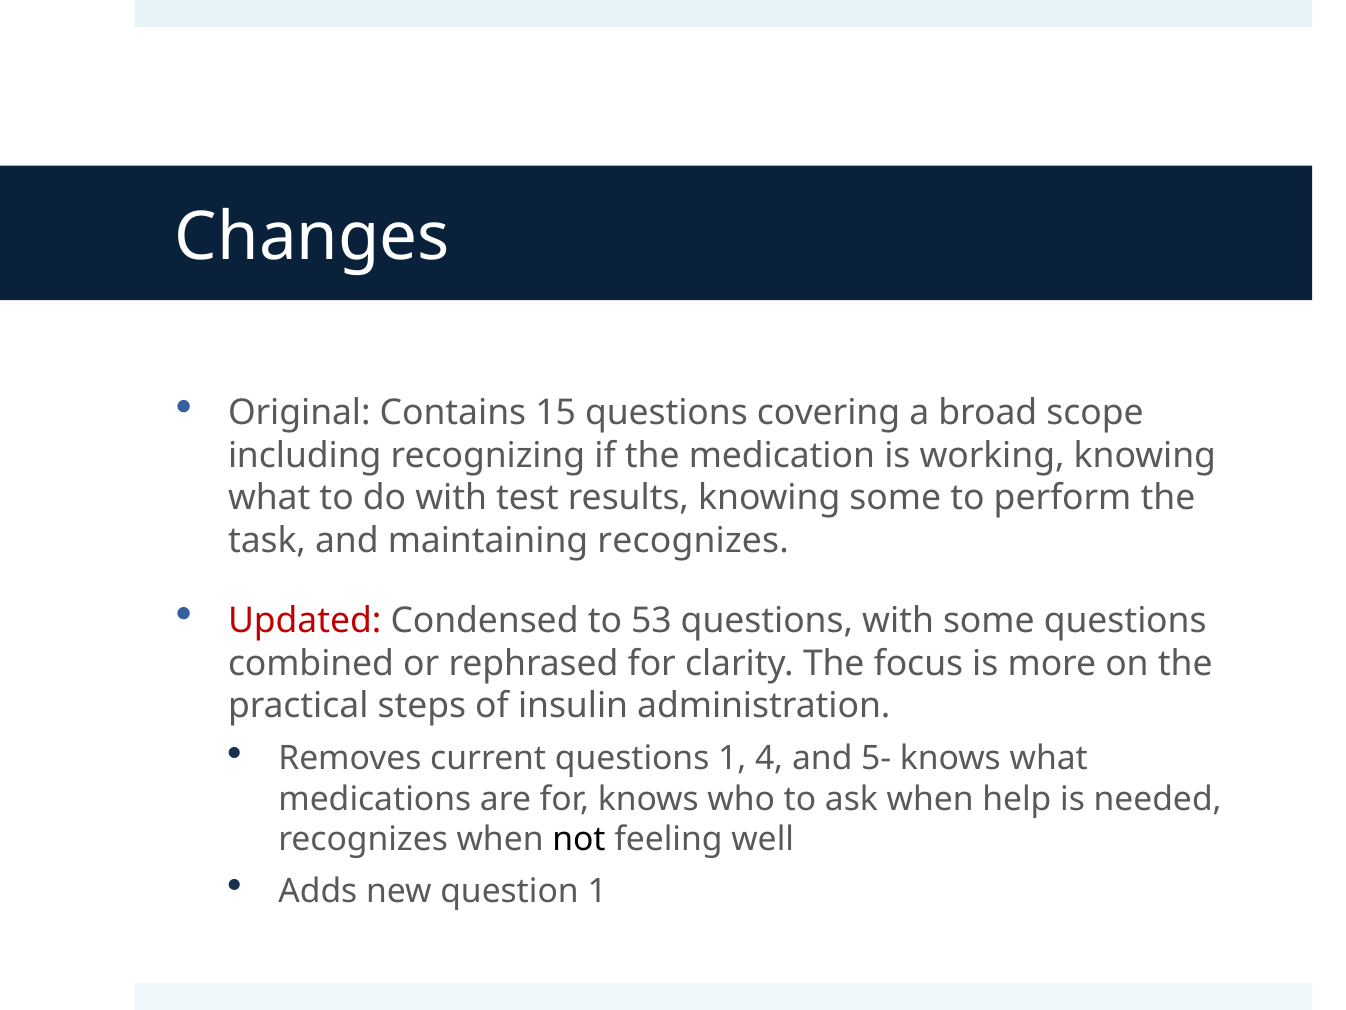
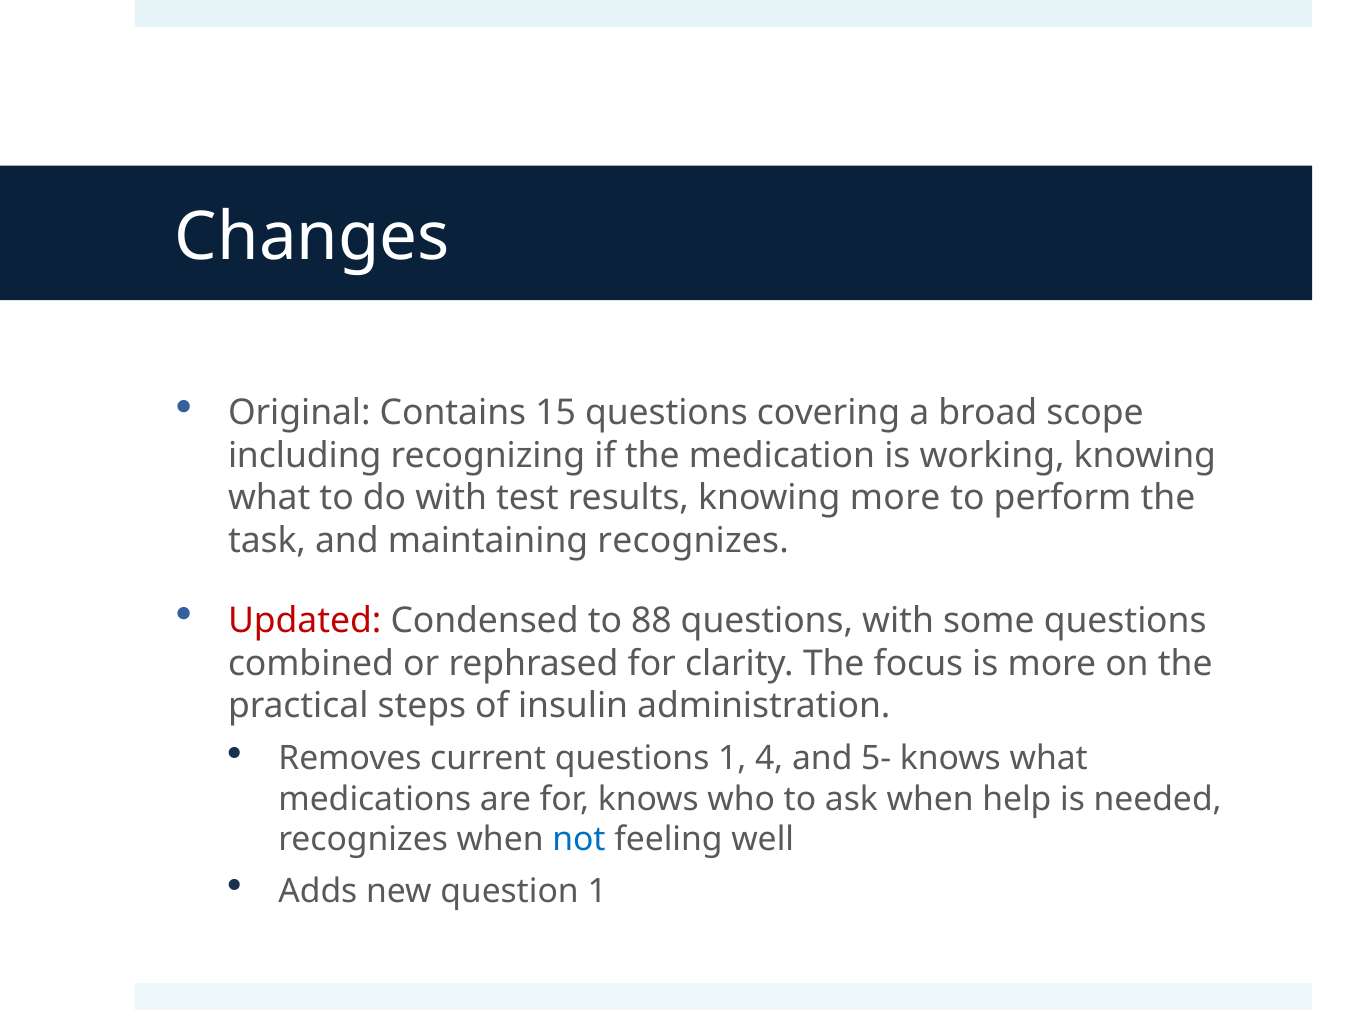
knowing some: some -> more (895, 498)
53: 53 -> 88 (651, 620)
not colour: black -> blue (579, 839)
